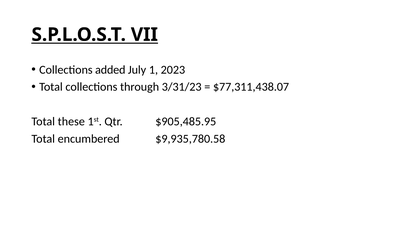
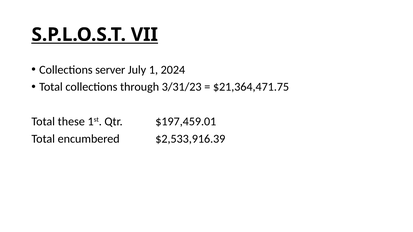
added: added -> server (110, 70)
2023: 2023 -> 2024 (173, 70)
$77,311,438.07: $77,311,438.07 -> $21,364,471.75 (251, 87)
$905,485.95: $905,485.95 -> $197,459.01 (186, 122)
$9,935,780.58: $9,935,780.58 -> $2,533,916.39 (190, 139)
